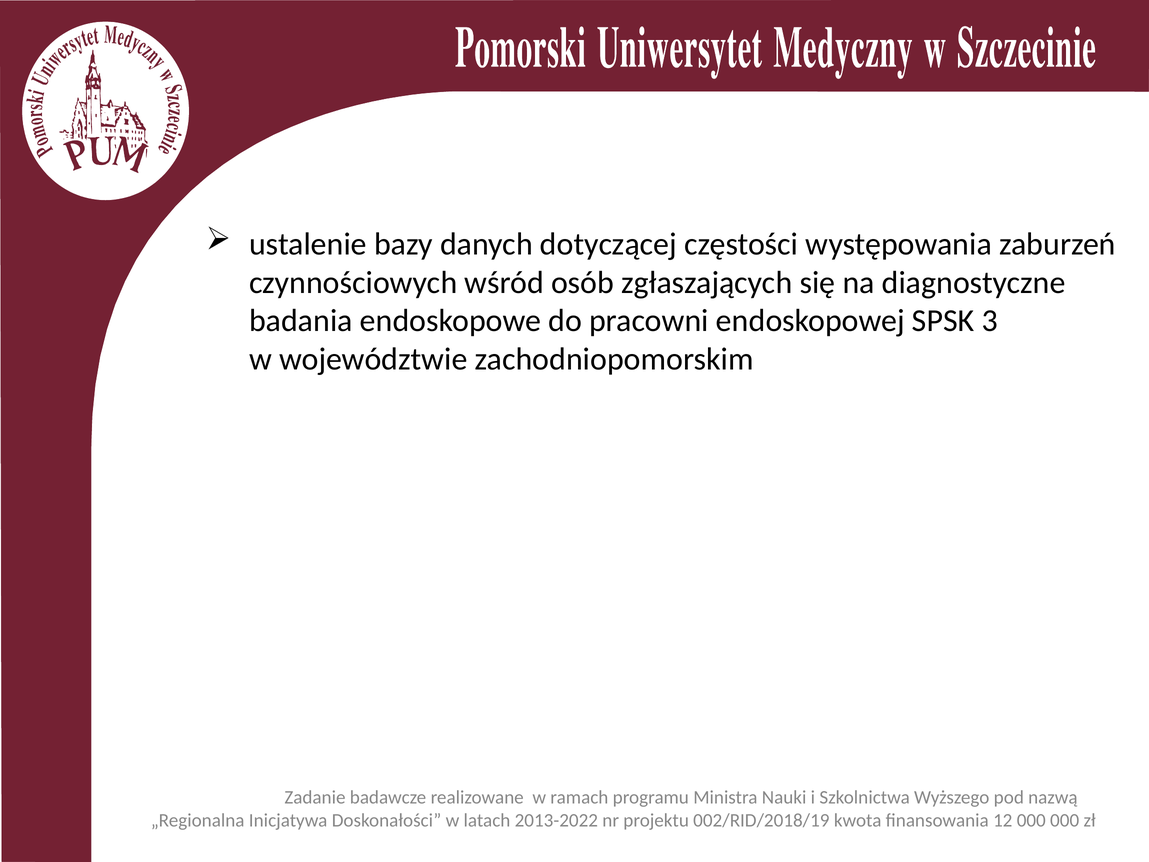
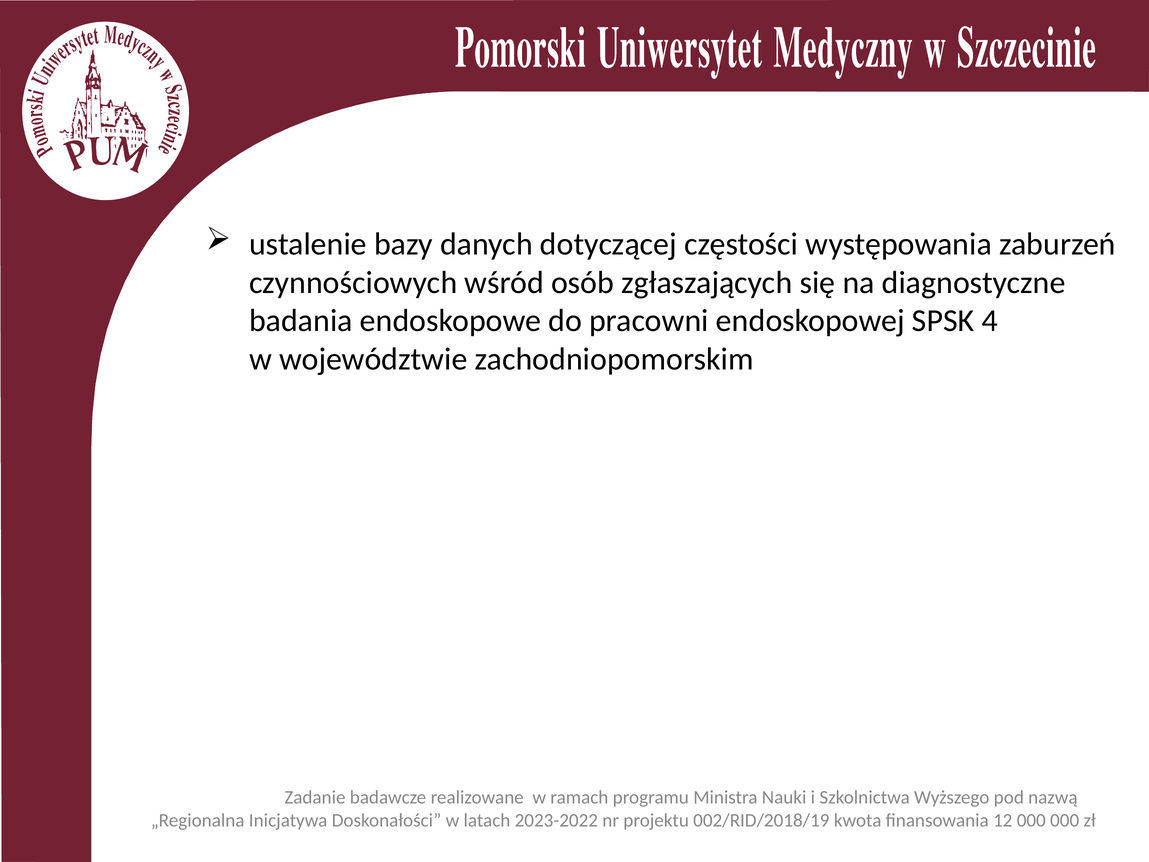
3: 3 -> 4 (990, 321)
2013-2022: 2013-2022 -> 2023-2022 (556, 820)
